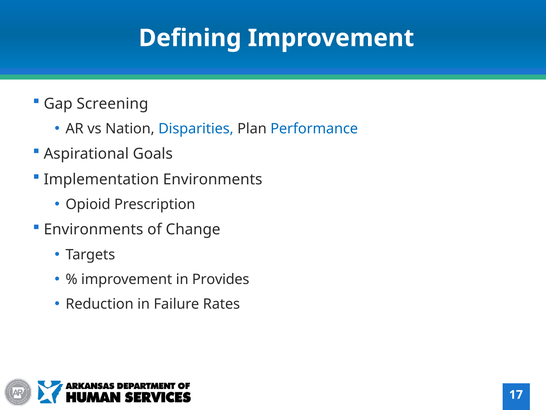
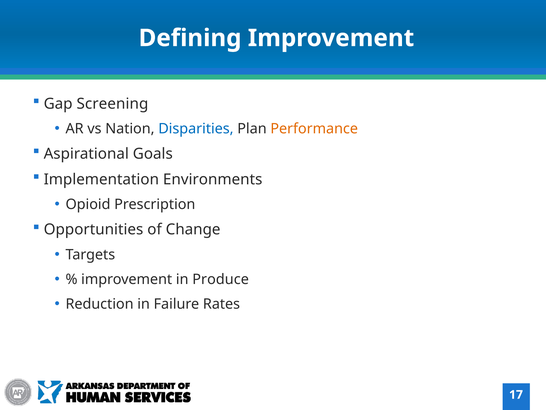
Performance colour: blue -> orange (314, 129)
Environments: Environments -> Opportunities (93, 229)
Provides: Provides -> Produce (221, 279)
